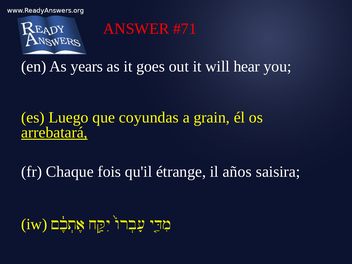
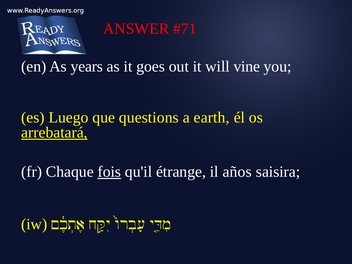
hear: hear -> vine (247, 66)
coyundas: coyundas -> questions (149, 117)
grain: grain -> earth (212, 117)
fois underline: none -> present (109, 172)
